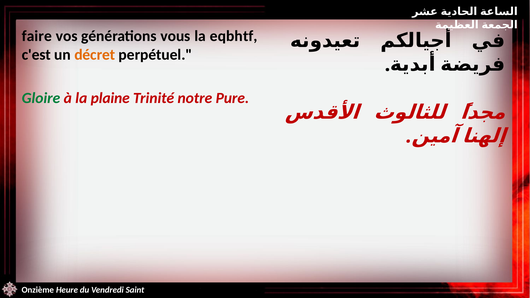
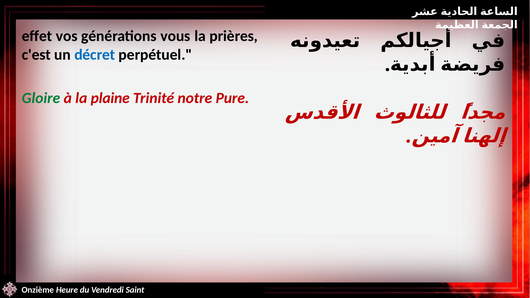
faire: faire -> effet (37, 36)
eqbhtf: eqbhtf -> prières (234, 36)
décret colour: orange -> blue (95, 55)
